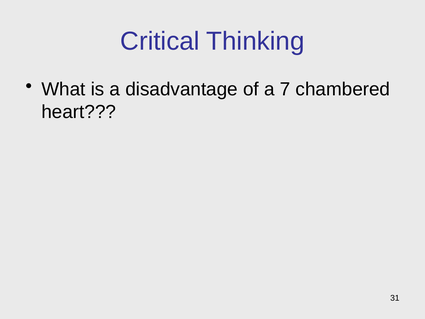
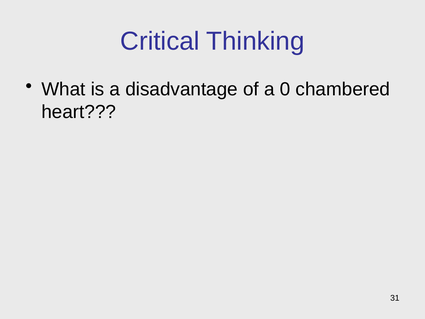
7: 7 -> 0 (285, 89)
